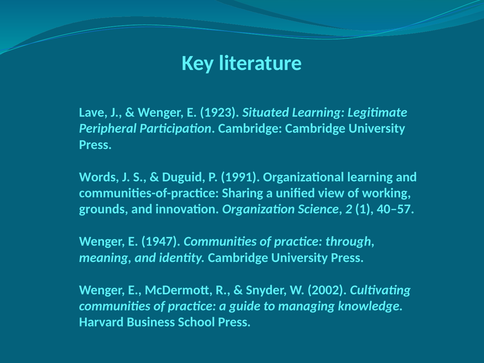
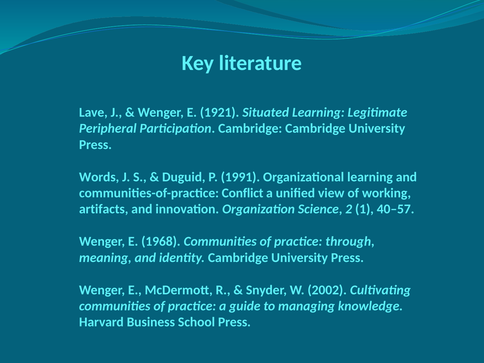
1923: 1923 -> 1921 (220, 112)
Sharing: Sharing -> Conflict (243, 193)
grounds: grounds -> artifacts (104, 209)
1947: 1947 -> 1968 (161, 241)
